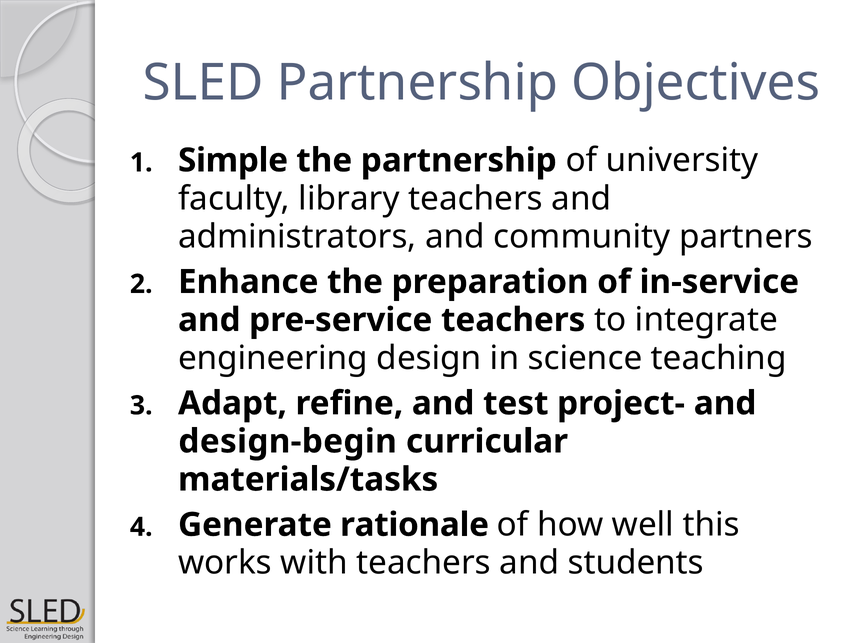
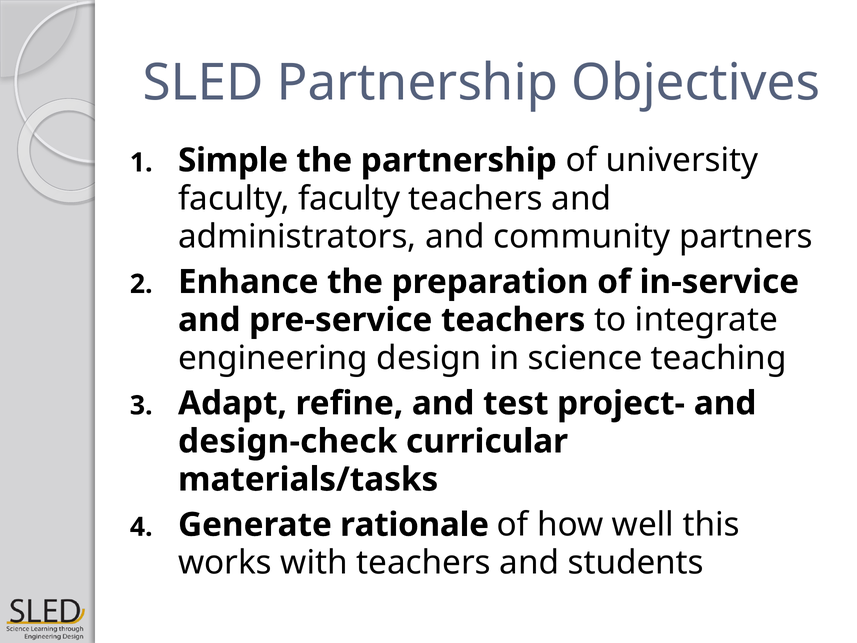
faculty library: library -> faculty (349, 198)
design-begin: design-begin -> design-check (288, 441)
